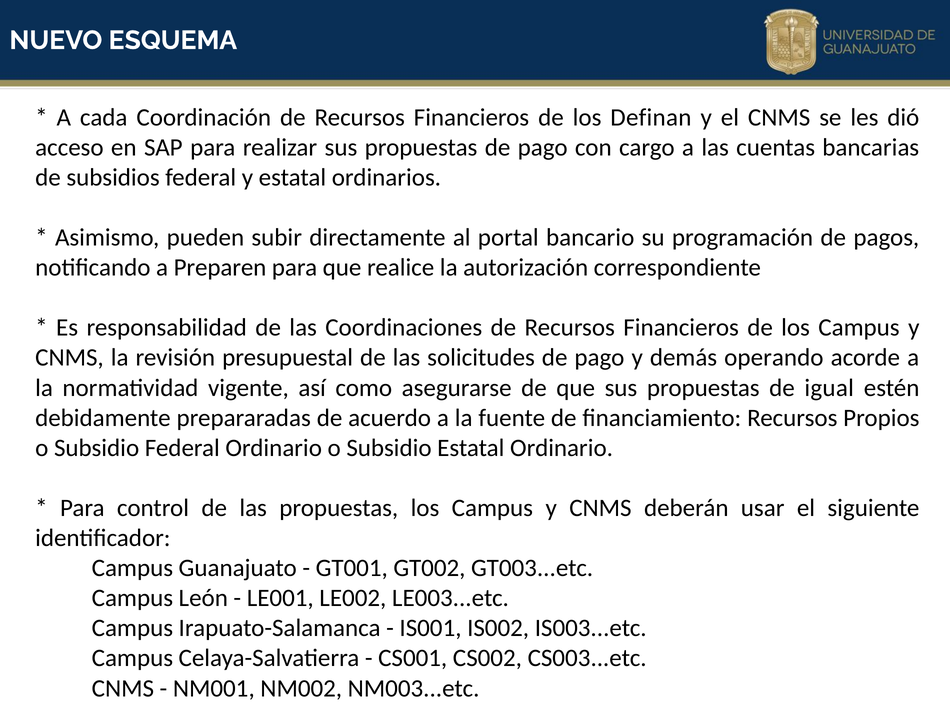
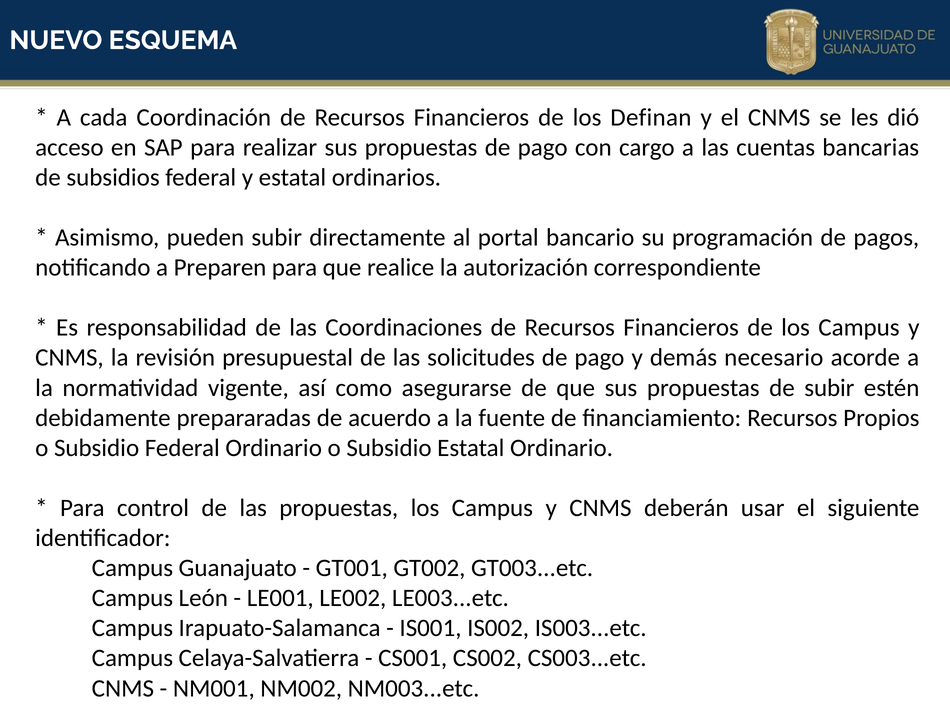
operando: operando -> necesario (774, 358)
de igual: igual -> subir (829, 388)
